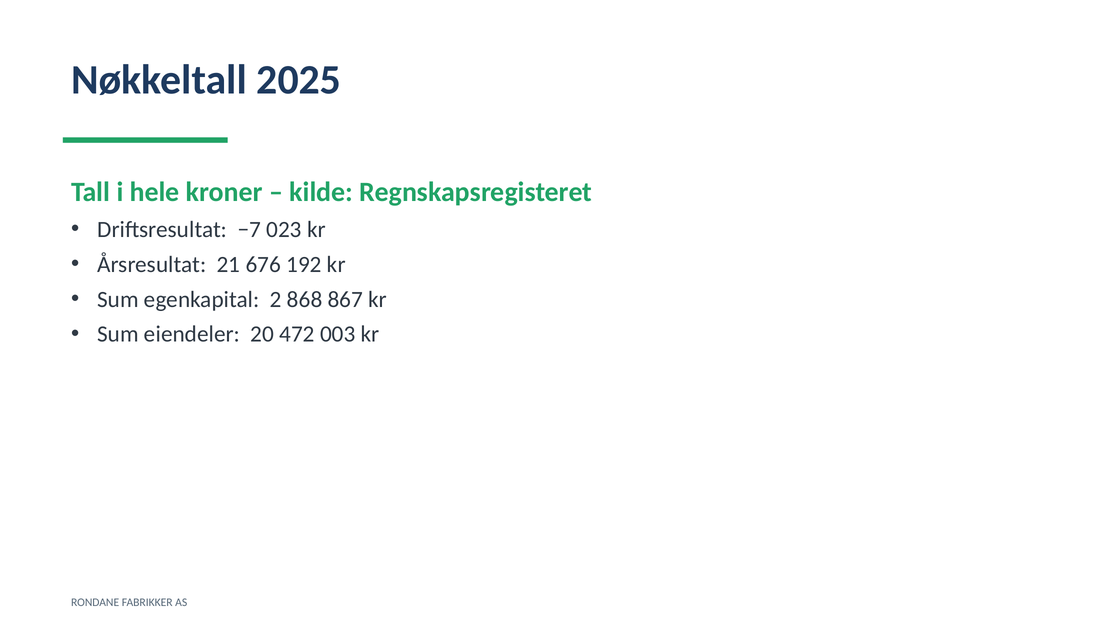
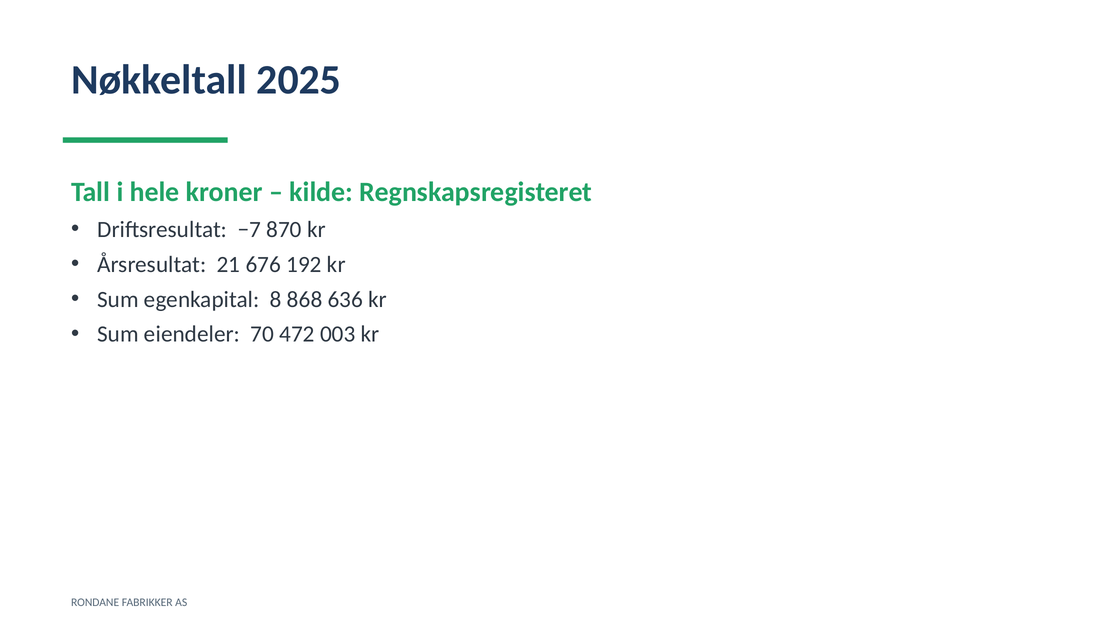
023: 023 -> 870 (284, 230)
2: 2 -> 8 (276, 300)
867: 867 -> 636 (345, 300)
20: 20 -> 70 (262, 334)
